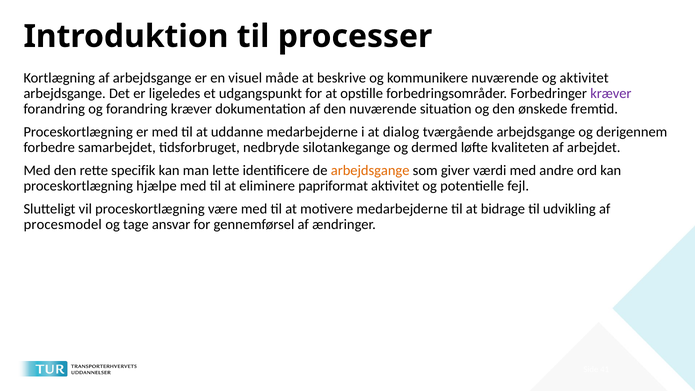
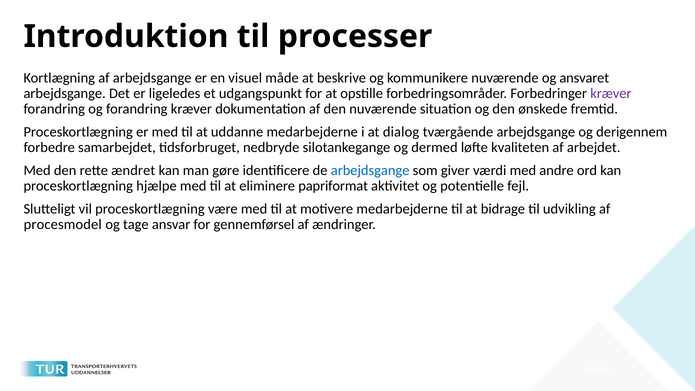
og aktivitet: aktivitet -> ansvaret (584, 78)
specifik: specifik -> ændret (133, 170)
lette: lette -> gøre (226, 170)
arbejdsgange colour: orange -> blue (370, 170)
